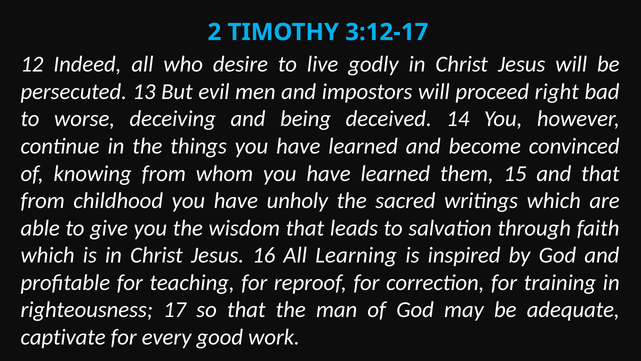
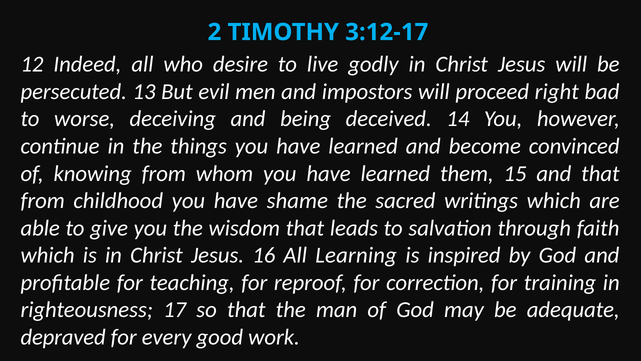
unholy: unholy -> shame (297, 201)
captivate: captivate -> depraved (63, 337)
